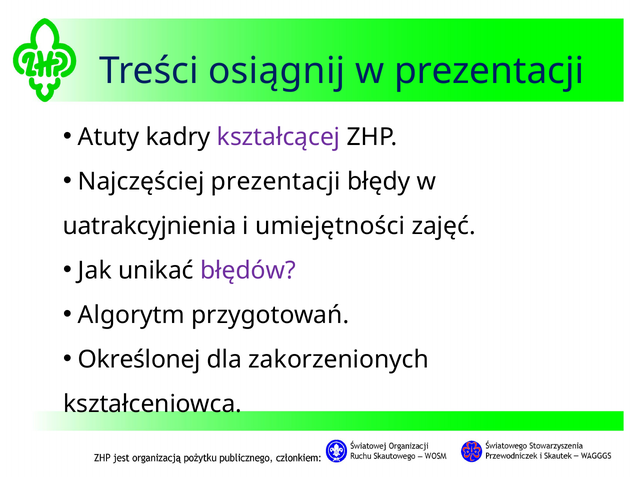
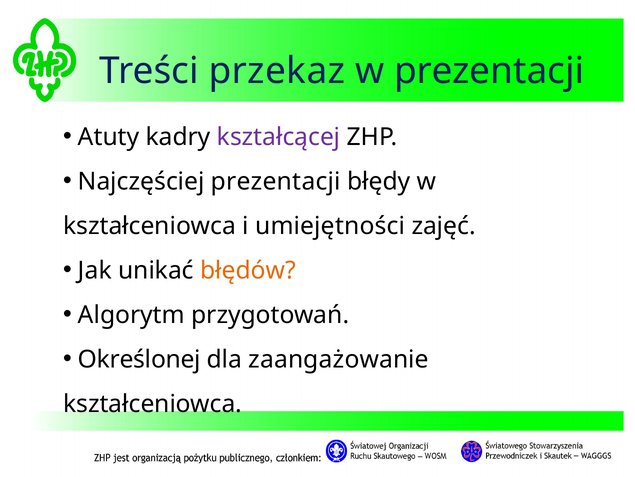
osiągnij: osiągnij -> przekaz (277, 71)
uatrakcyjnienia: uatrakcyjnienia -> kształceniowca (150, 226)
błędów colour: purple -> orange (248, 270)
zakorzenionych: zakorzenionych -> zaangażowanie (339, 359)
